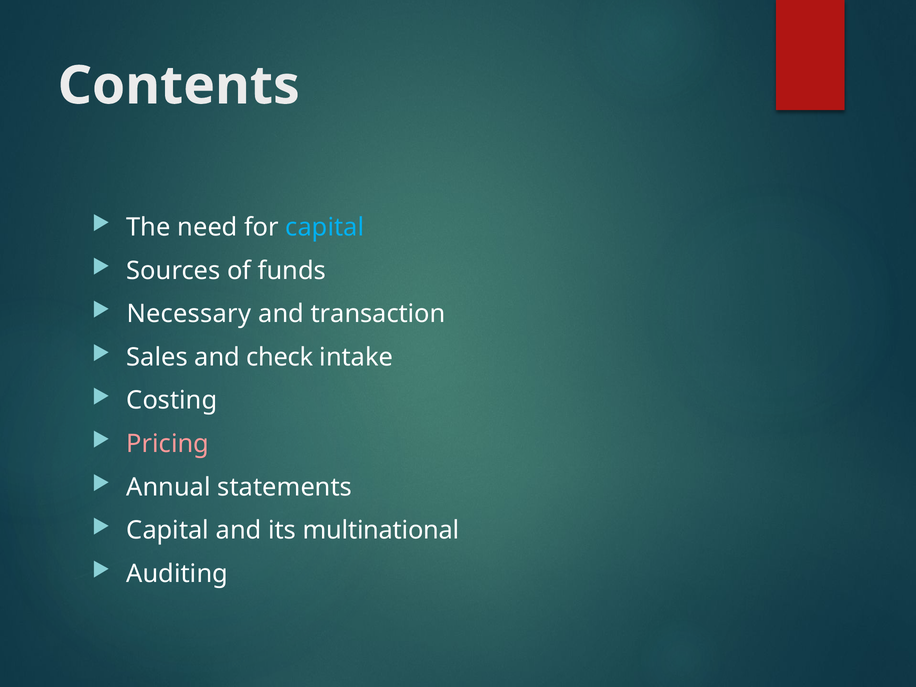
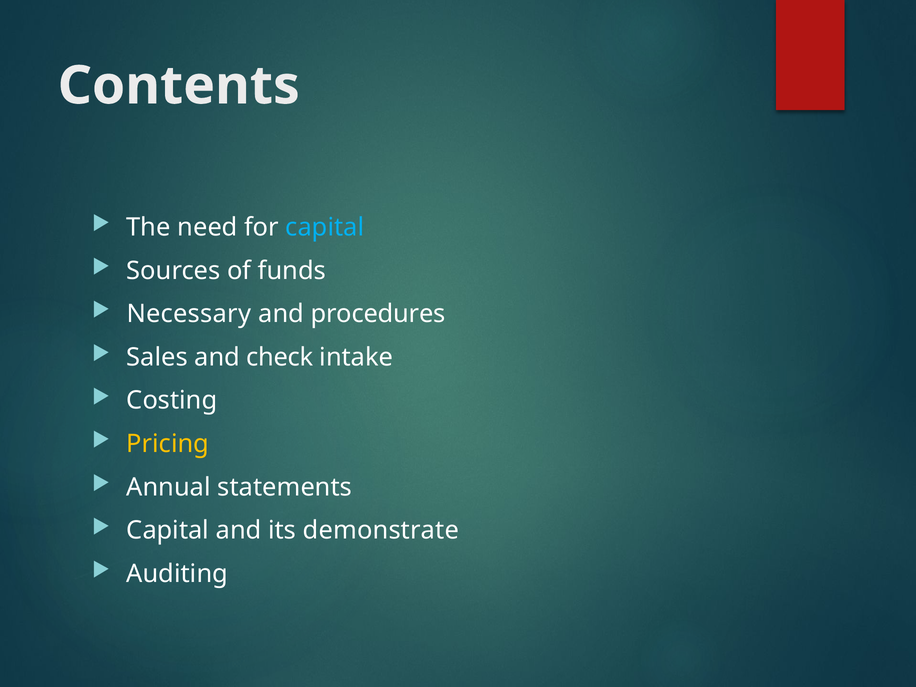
transaction: transaction -> procedures (378, 314)
Pricing colour: pink -> yellow (168, 444)
multinational: multinational -> demonstrate (381, 531)
